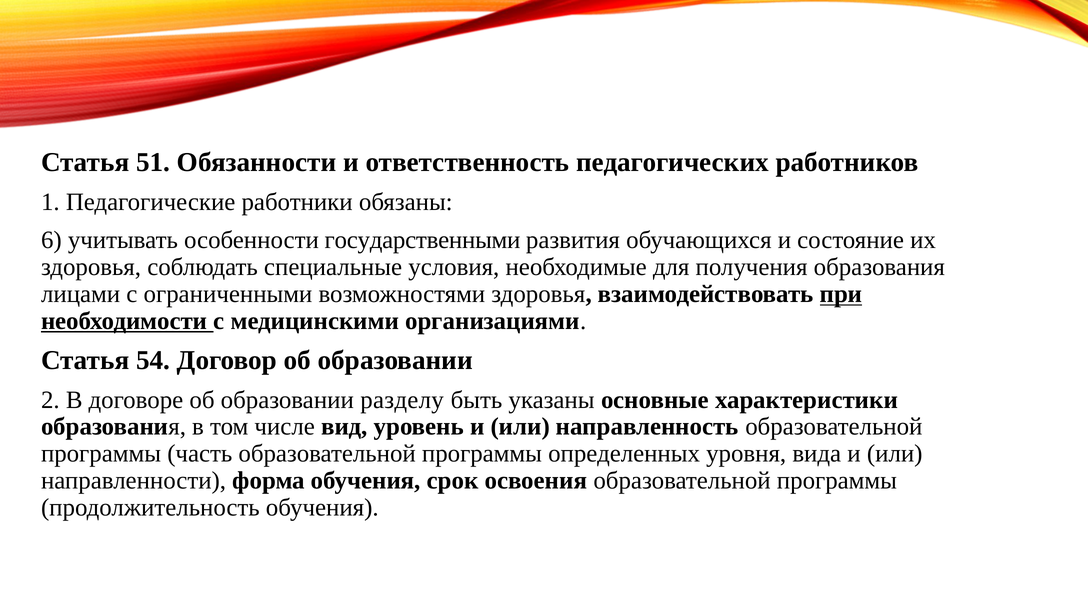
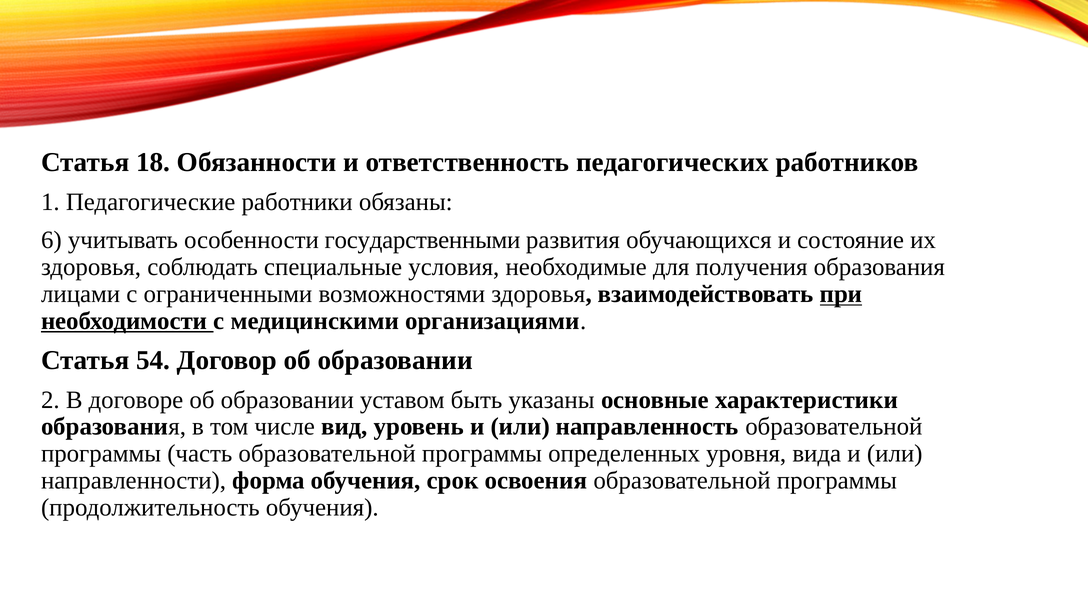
51: 51 -> 18 (153, 162)
разделу: разделу -> уставом (402, 400)
